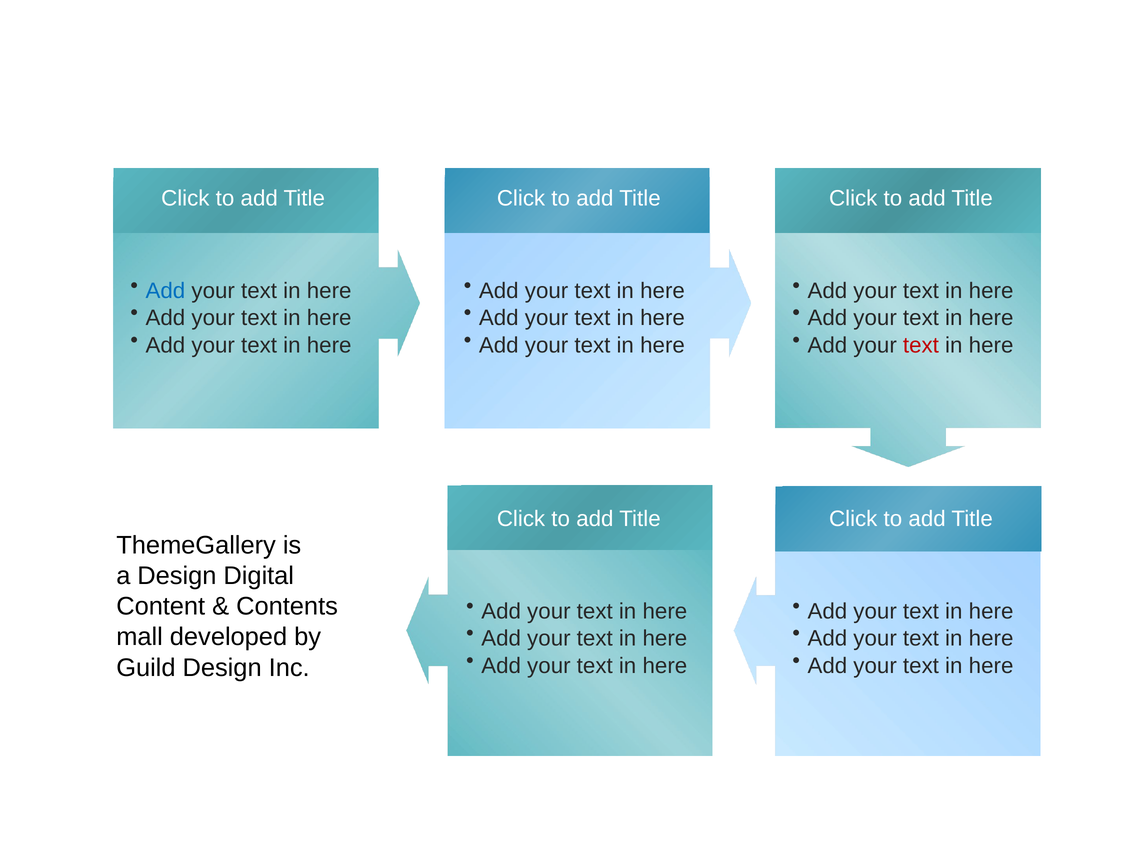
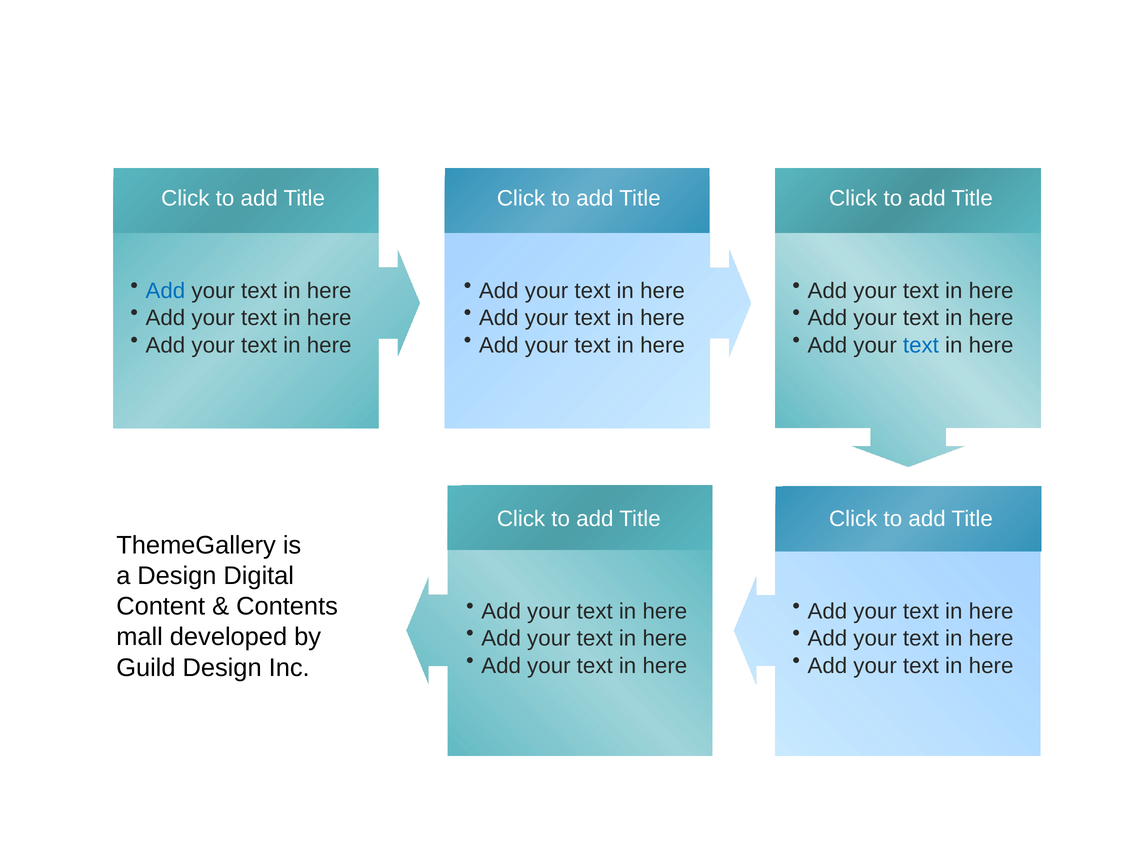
text colour: red -> blue (921, 345)
